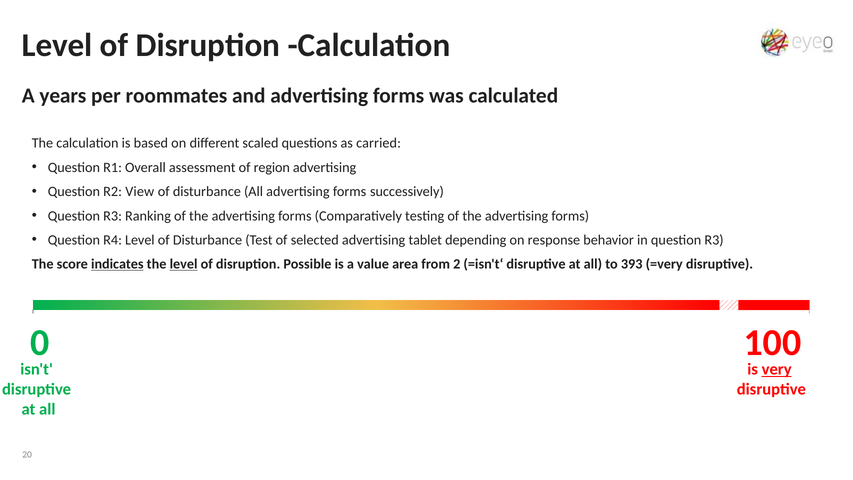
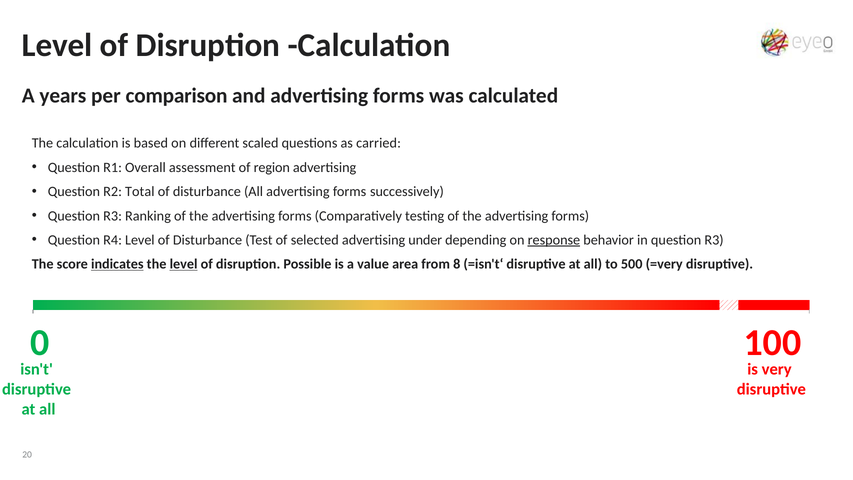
roommates: roommates -> comparison (177, 96)
View: View -> Total (140, 192)
tablet: tablet -> under (425, 240)
response underline: none -> present (554, 240)
2: 2 -> 8 (457, 264)
393: 393 -> 500 (632, 264)
very underline: present -> none (777, 369)
